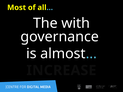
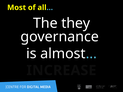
with: with -> they (76, 23)
